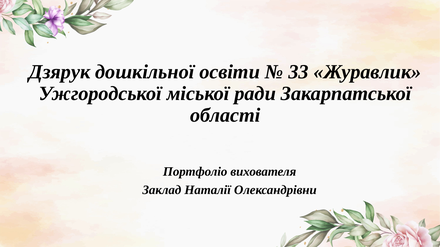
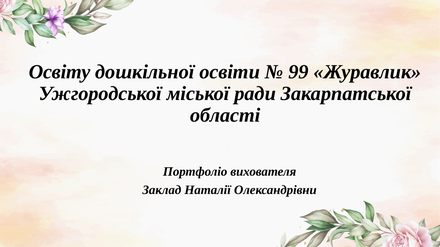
Дзярук: Дзярук -> Освіту (60, 72)
33: 33 -> 99 (299, 72)
